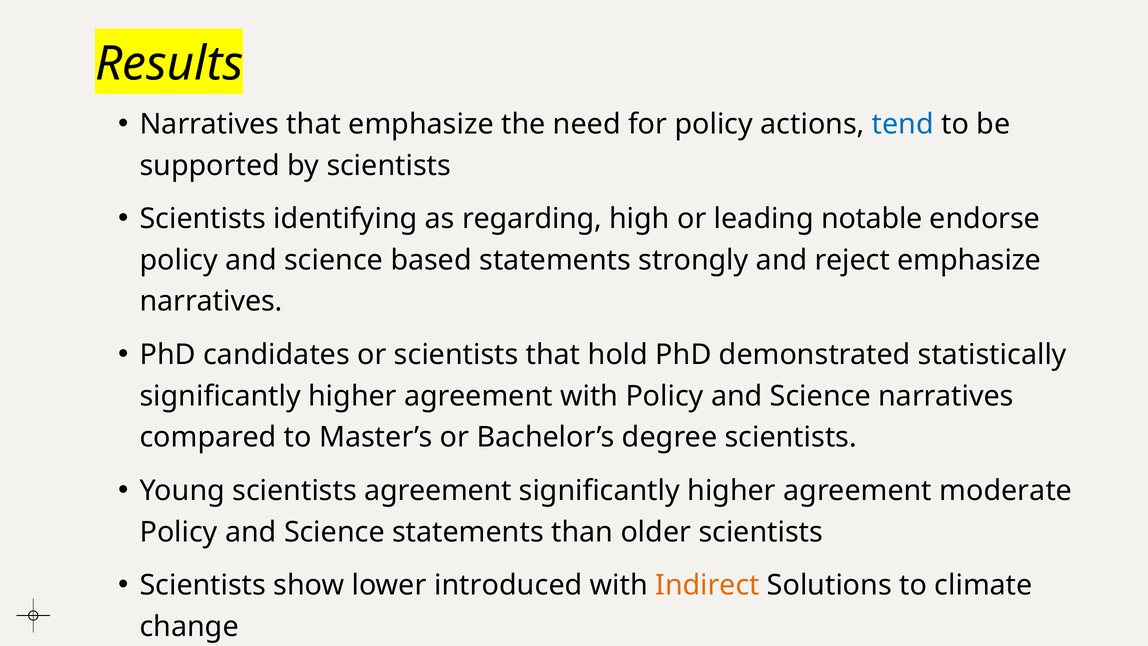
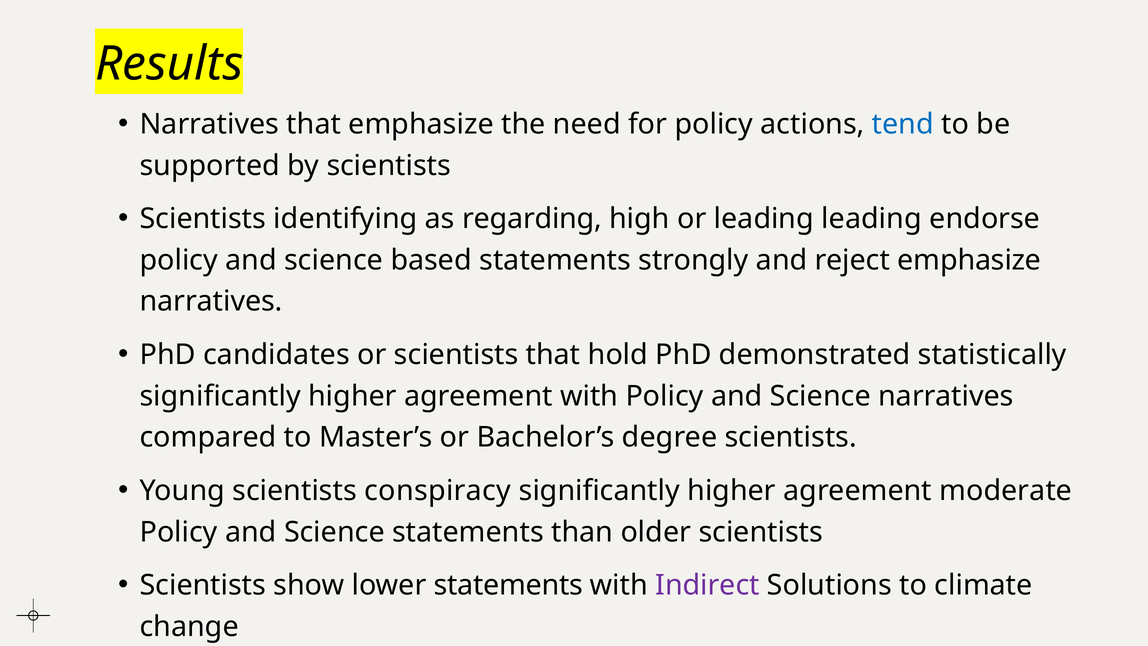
leading notable: notable -> leading (872, 219)
scientists agreement: agreement -> conspiracy (438, 491)
lower introduced: introduced -> statements (508, 585)
Indirect colour: orange -> purple (708, 585)
